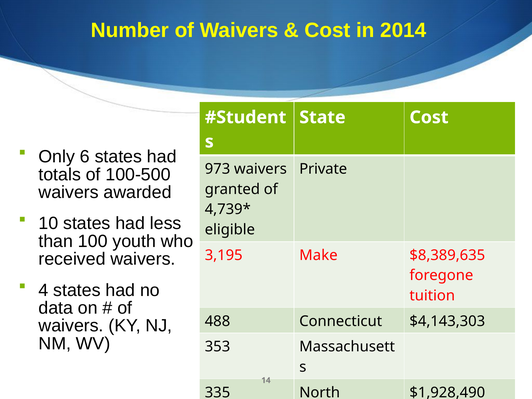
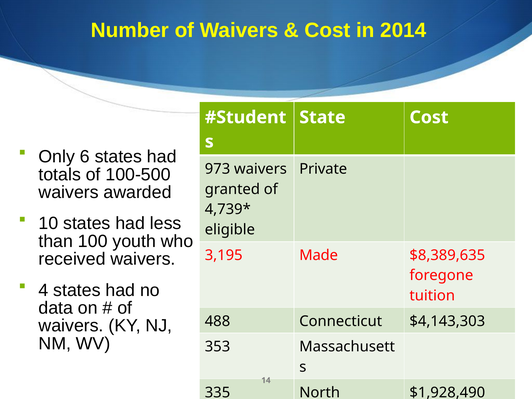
Make: Make -> Made (319, 255)
